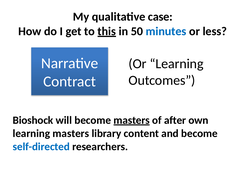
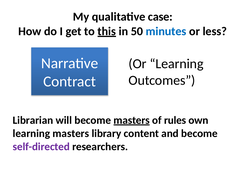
Bioshock: Bioshock -> Librarian (33, 120)
after: after -> rules (175, 120)
self-directed colour: blue -> purple (41, 147)
